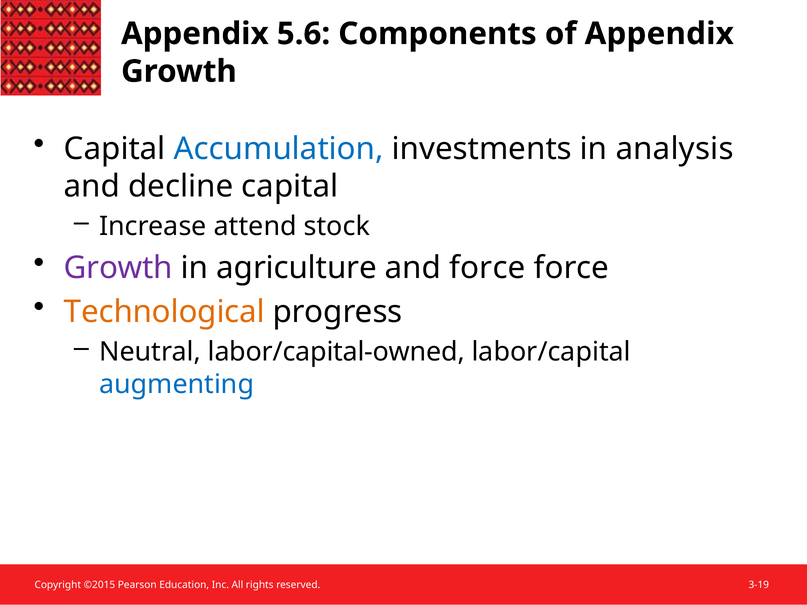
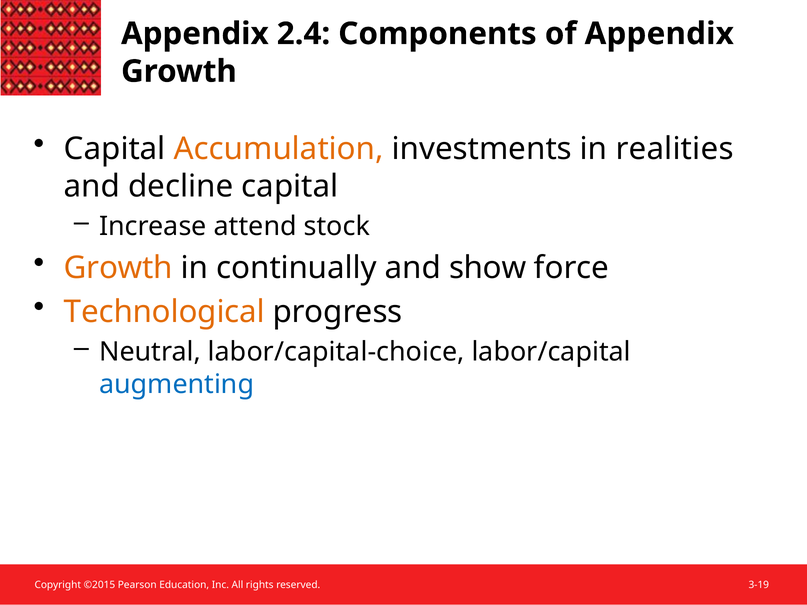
5.6: 5.6 -> 2.4 (303, 34)
Accumulation colour: blue -> orange (279, 149)
analysis: analysis -> realities (675, 149)
Growth colour: purple -> orange (118, 268)
agriculture: agriculture -> continually (297, 268)
and force: force -> show (488, 268)
labor/capital-owned: labor/capital-owned -> labor/capital-choice (336, 352)
